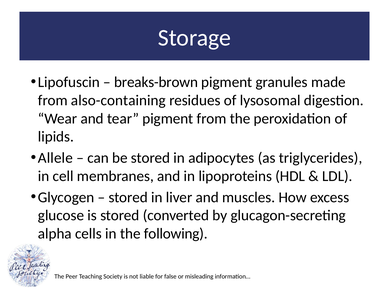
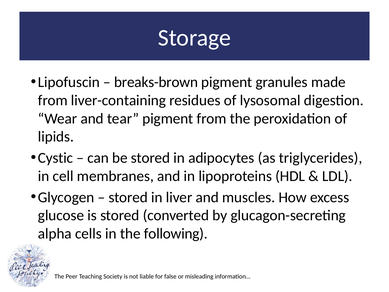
also-containing: also-containing -> liver-containing (118, 100)
Allele: Allele -> Cystic (55, 158)
